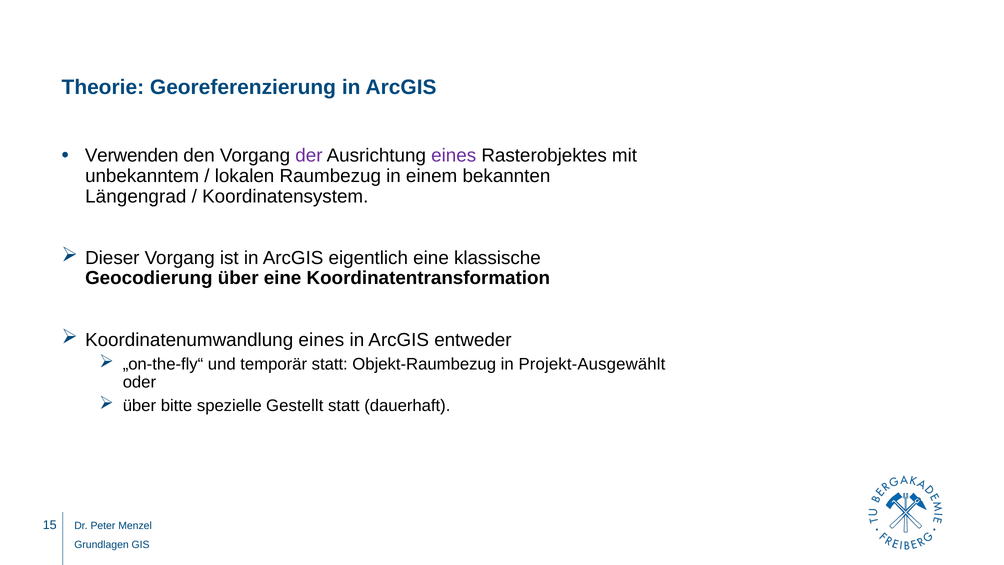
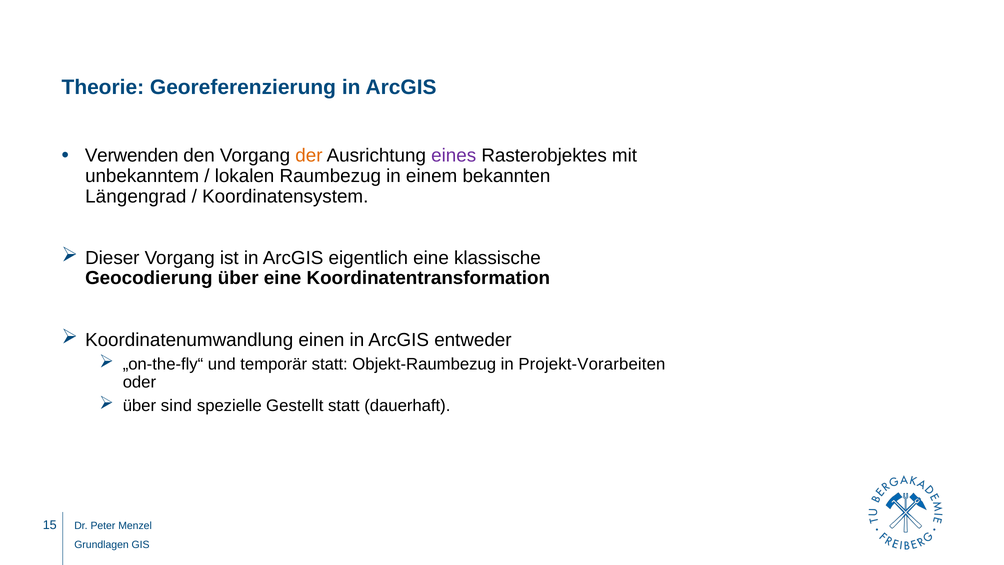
der colour: purple -> orange (309, 156)
Koordinatenumwandlung eines: eines -> einen (321, 340)
Projekt-Ausgewählt: Projekt-Ausgewählt -> Projekt-Vorarbeiten (592, 364)
bitte: bitte -> sind (176, 405)
